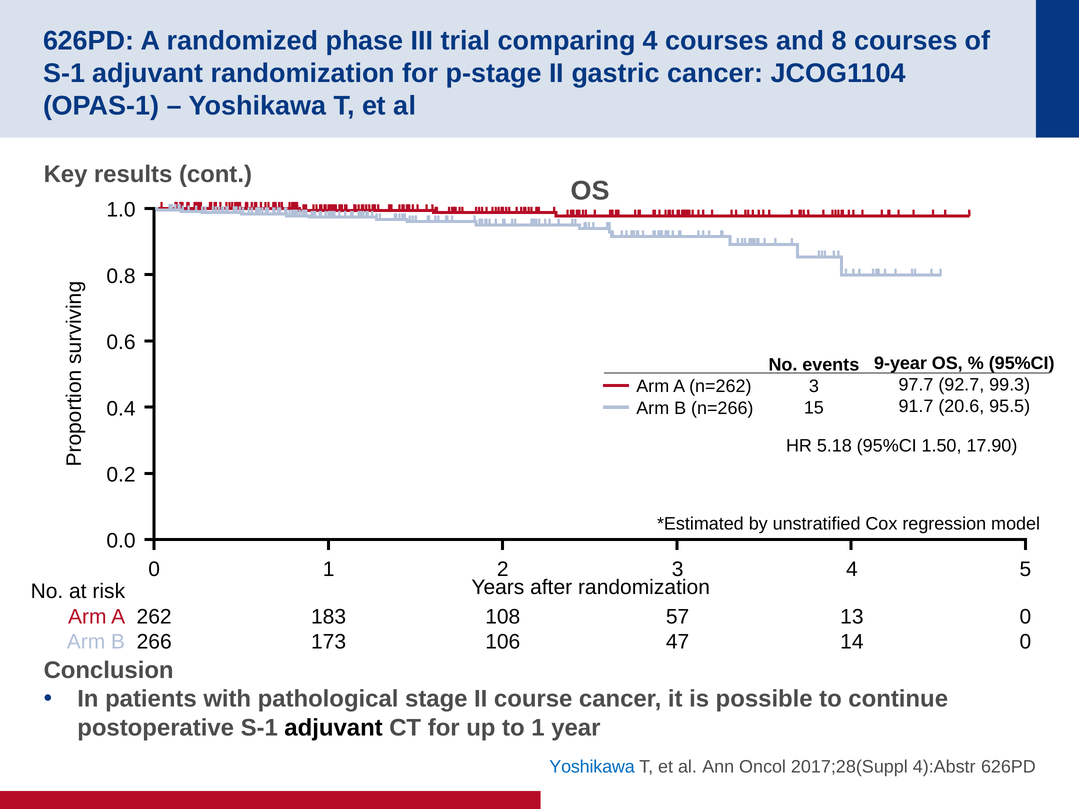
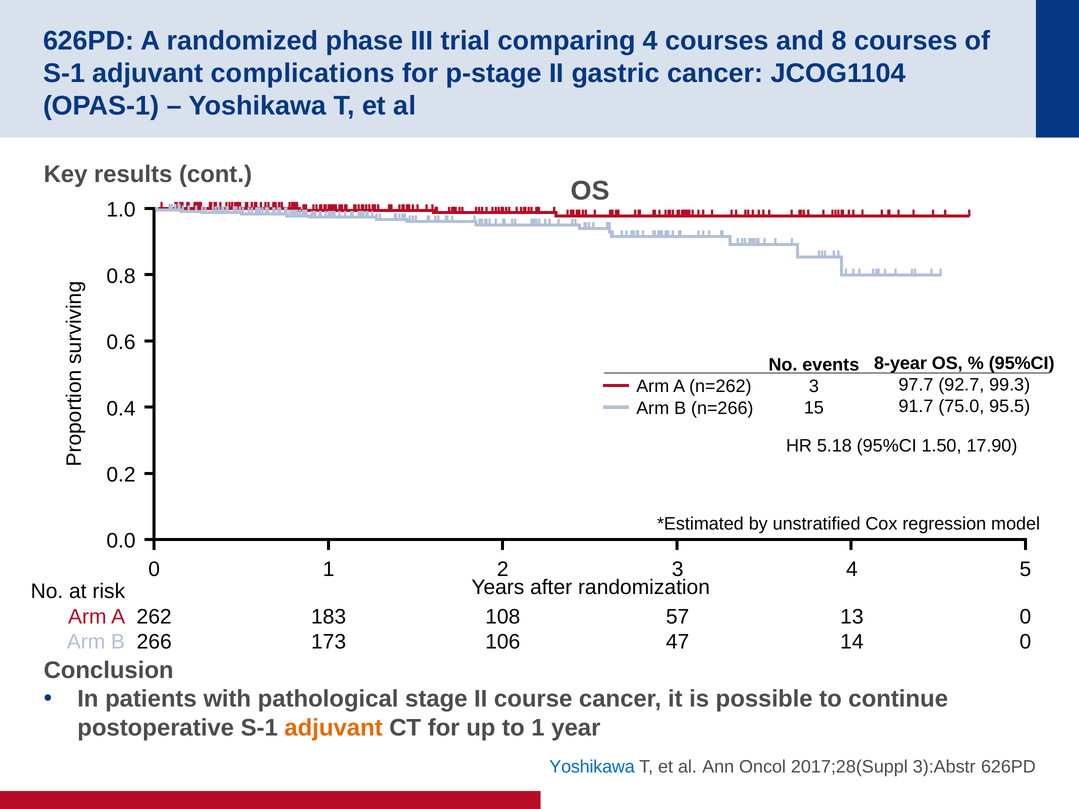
adjuvant randomization: randomization -> complications (303, 73)
9-year: 9-year -> 8-year (900, 363)
20.6: 20.6 -> 75.0 (961, 406)
adjuvant colour: black -> orange (334, 728)
4):Abstr: 4):Abstr -> 3):Abstr (944, 767)
